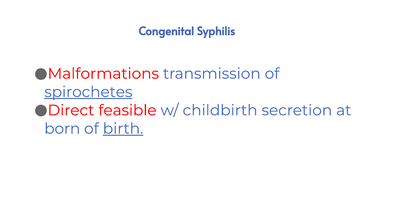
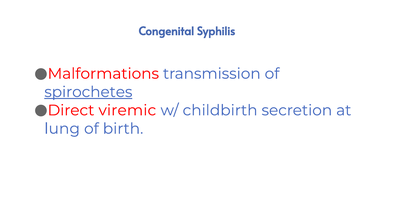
feasible: feasible -> viremic (127, 110)
born: born -> lung (62, 129)
birth underline: present -> none (123, 129)
